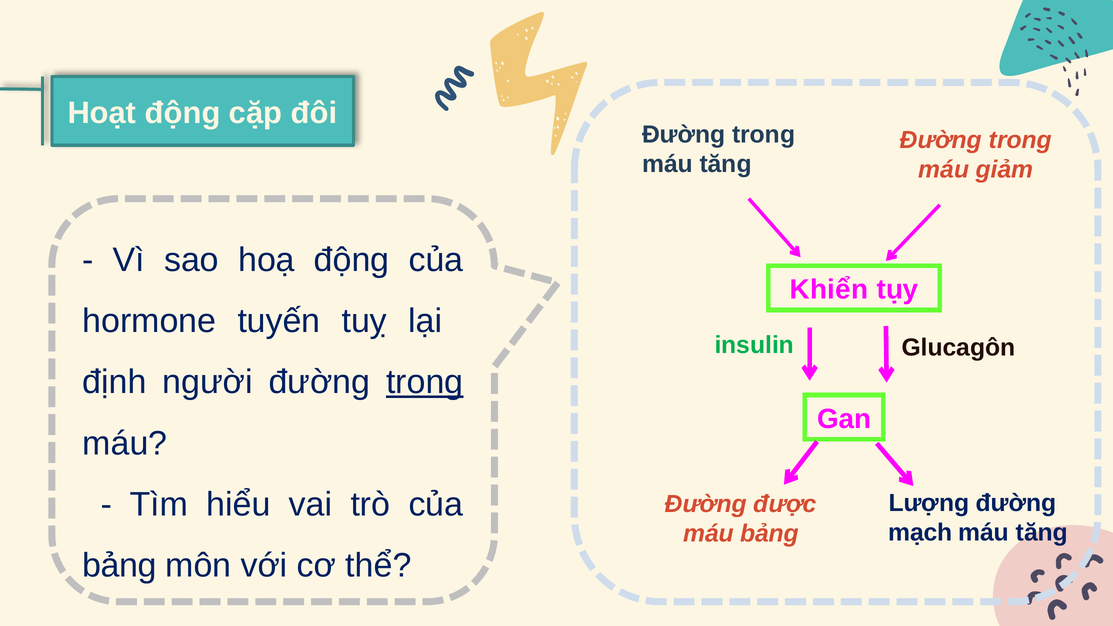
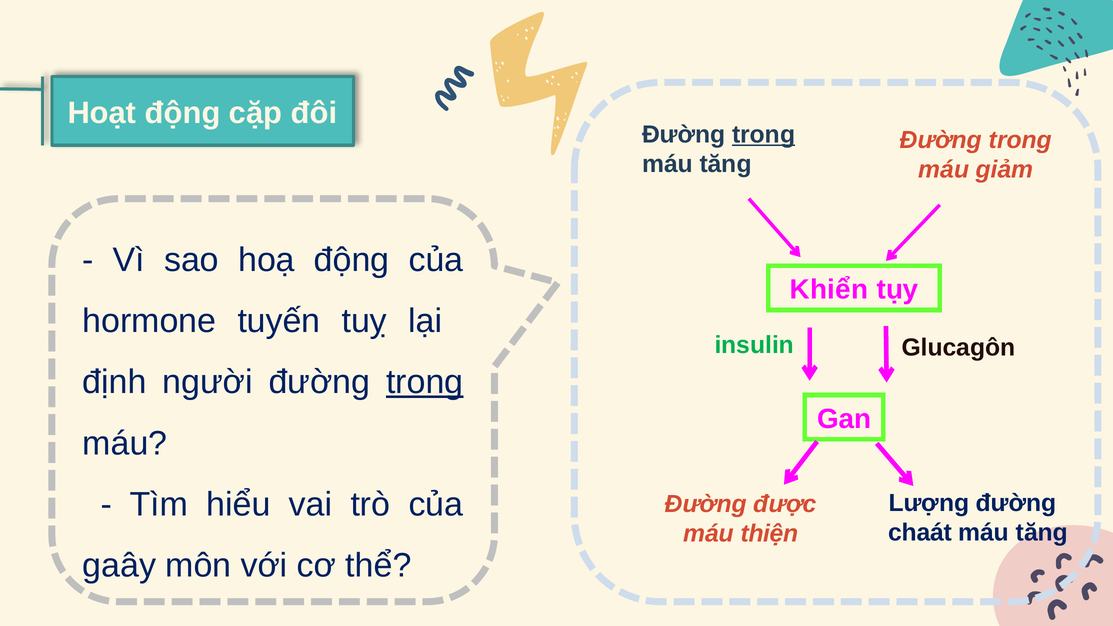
trong underline: none -> present (764, 135)
mạch: mạch -> chaát (920, 533)
máu bảng: bảng -> thiện (770, 534)
bảng: bảng -> gaây (119, 566)
